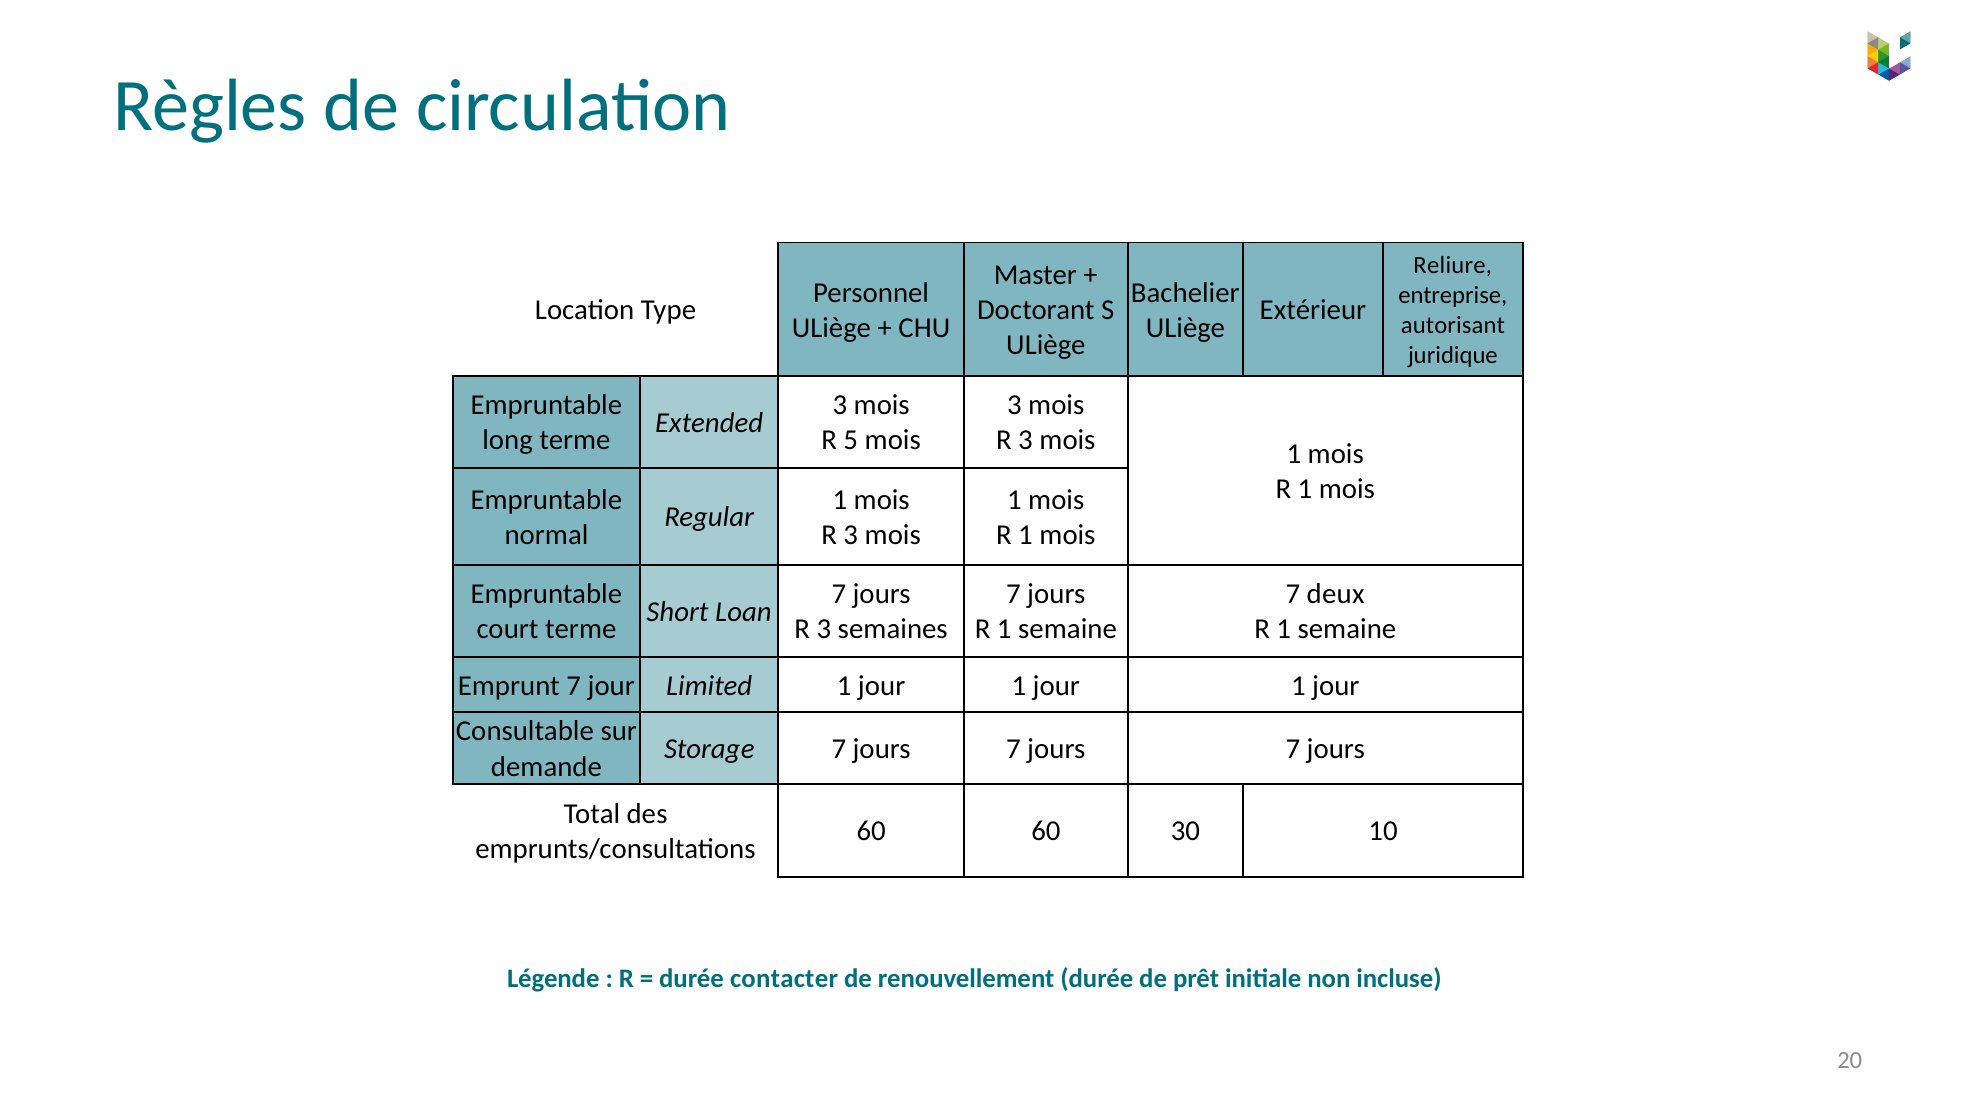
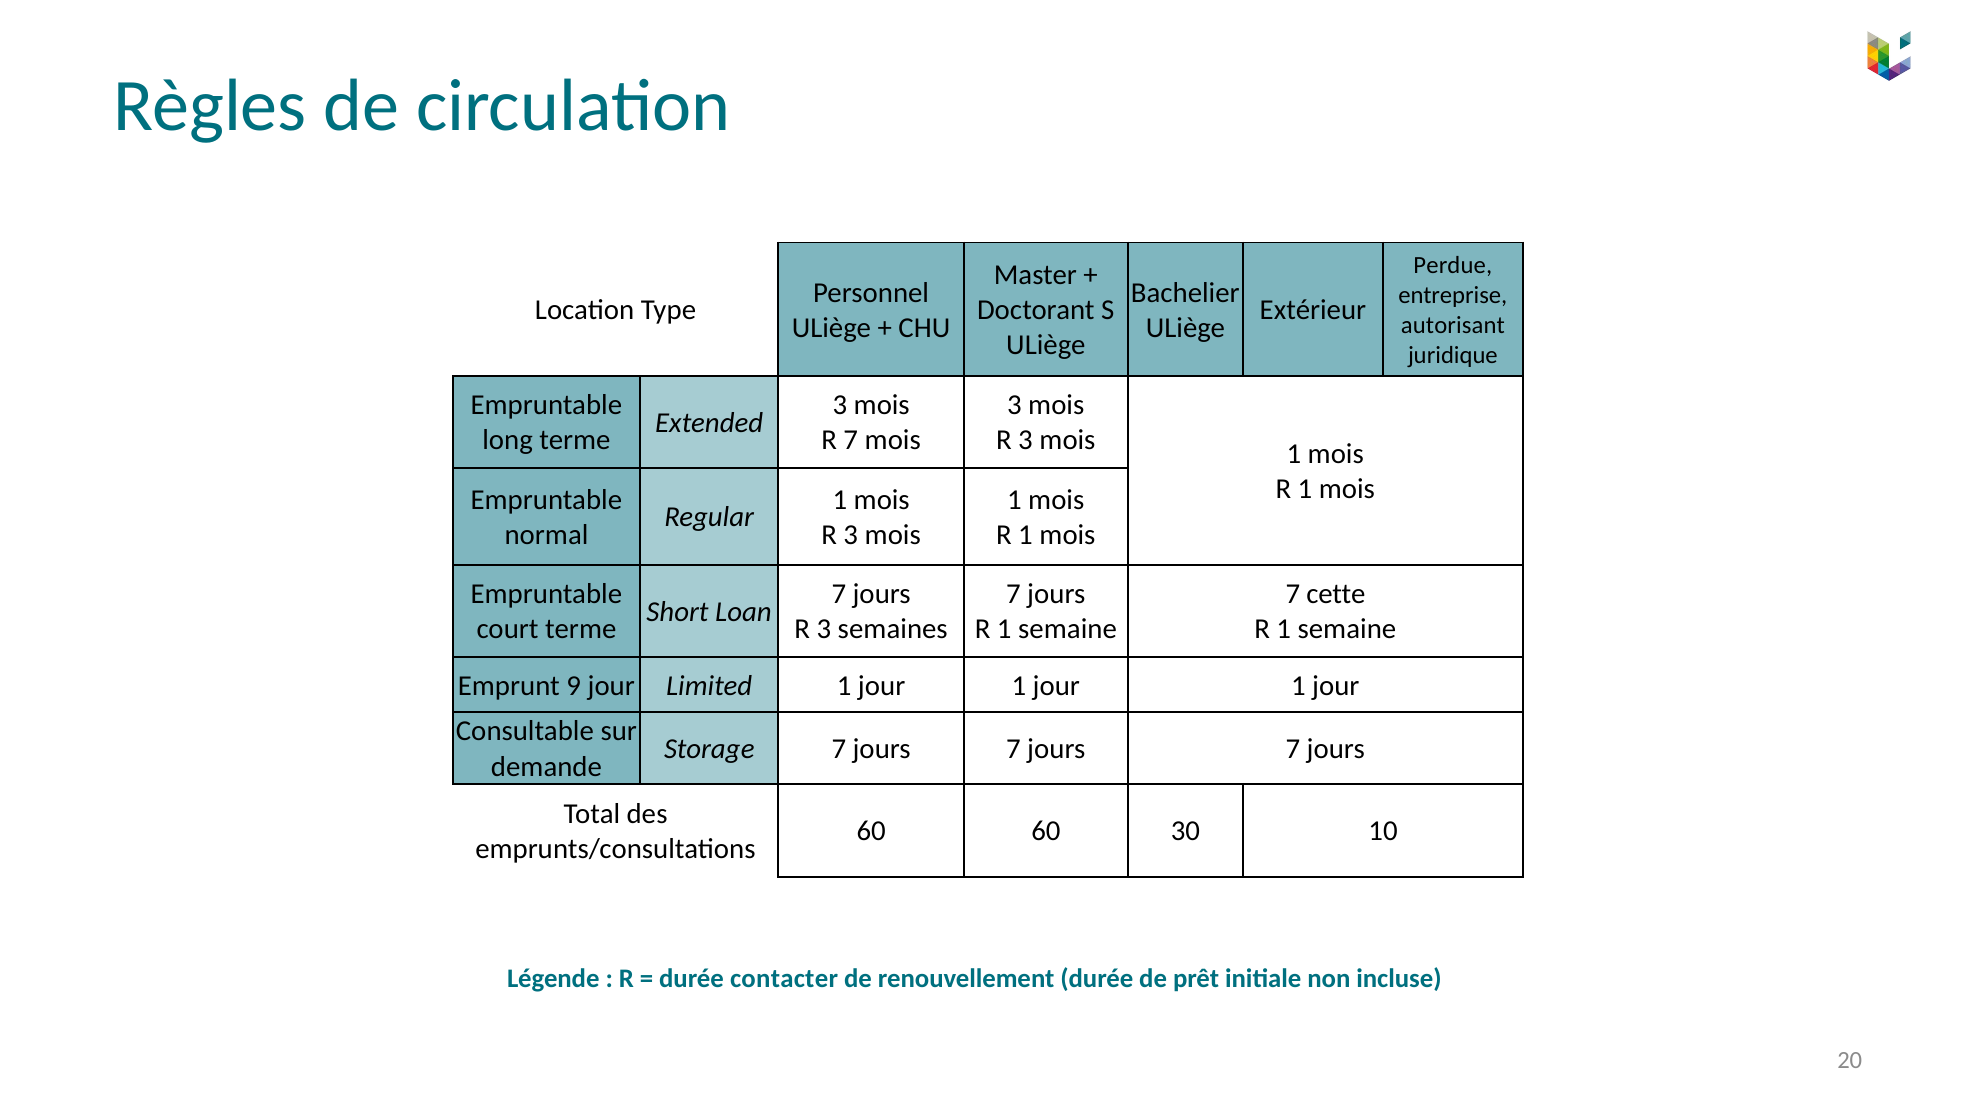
Reliure: Reliure -> Perdue (1453, 265)
R 5: 5 -> 7 (851, 441)
deux: deux -> cette (1336, 594)
Emprunt 7: 7 -> 9 (574, 686)
